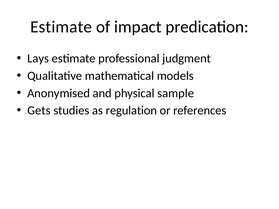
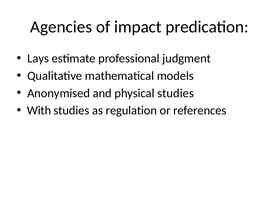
Estimate: Estimate -> Agencies (61, 27)
physical sample: sample -> studies (176, 93)
Gets: Gets -> With (39, 111)
